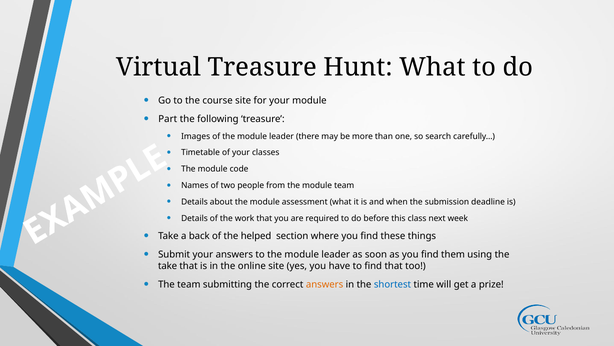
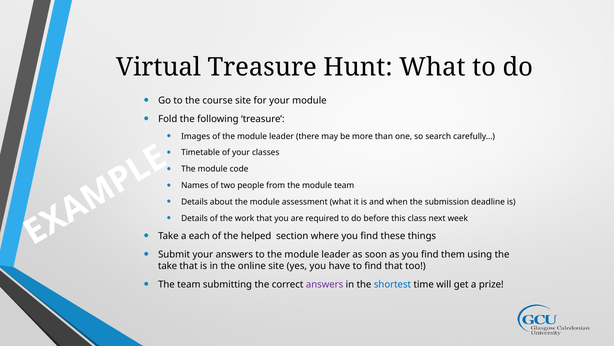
Part: Part -> Fold (168, 119)
back: back -> each (199, 236)
answers colour: orange -> purple (325, 284)
